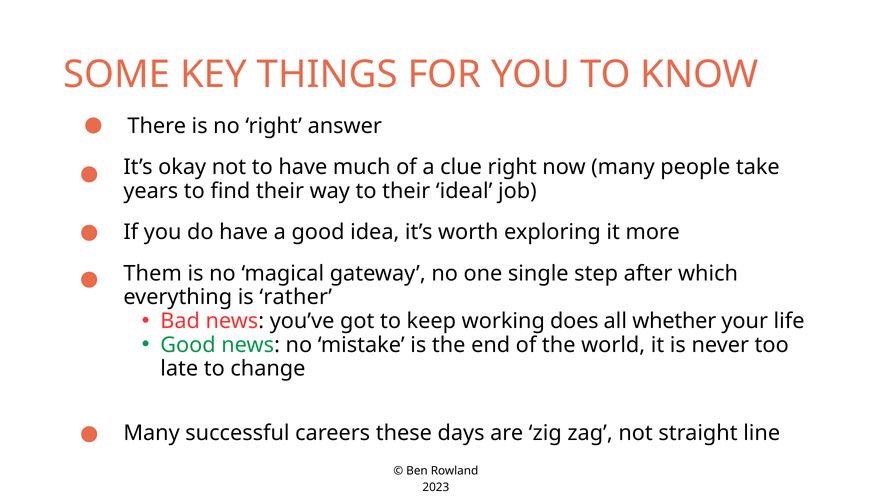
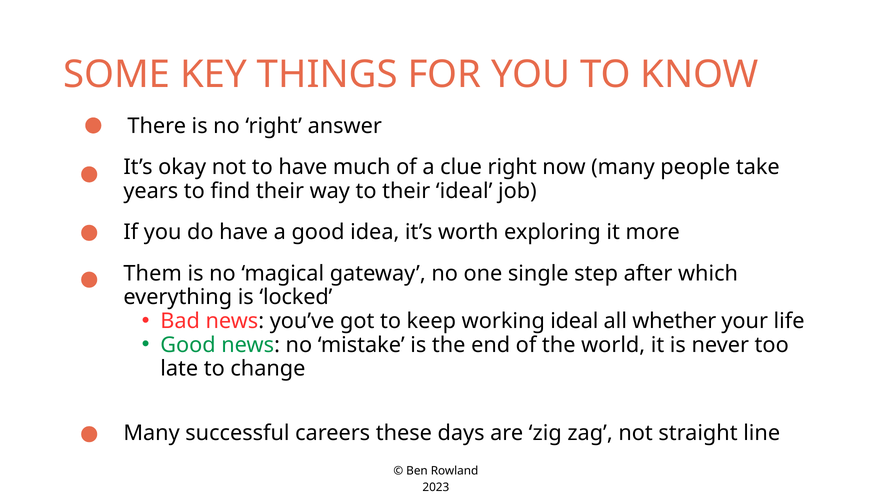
rather: rather -> locked (296, 297)
working does: does -> ideal (574, 321)
